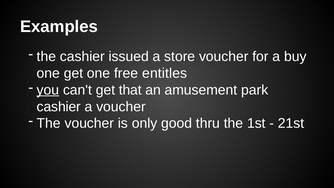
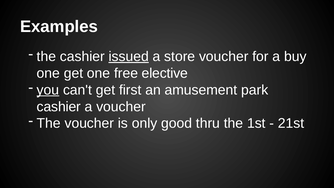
issued underline: none -> present (129, 57)
entitles: entitles -> elective (165, 73)
that: that -> first (130, 90)
